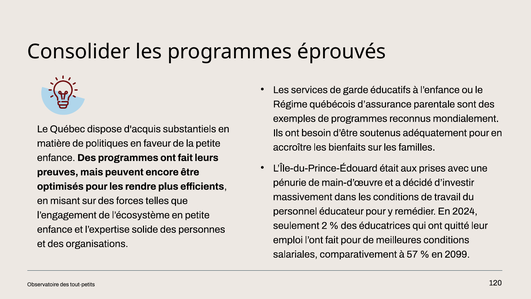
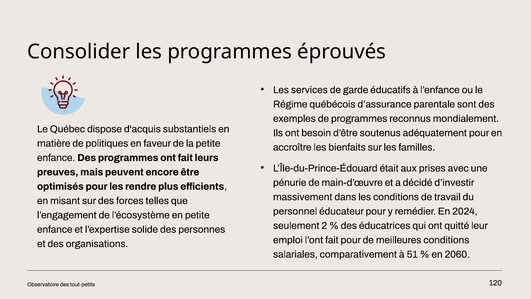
57: 57 -> 51 (412, 254)
2099: 2099 -> 2060 (457, 254)
